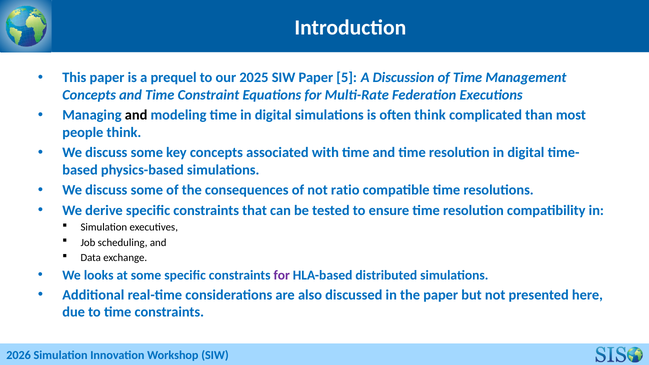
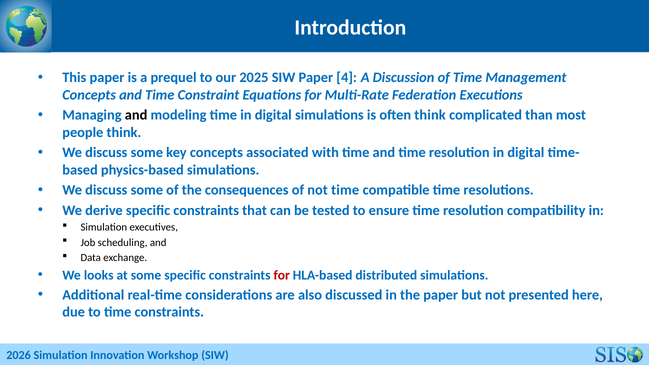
5: 5 -> 4 (347, 78)
not ratio: ratio -> time (345, 190)
for colour: purple -> red (282, 275)
